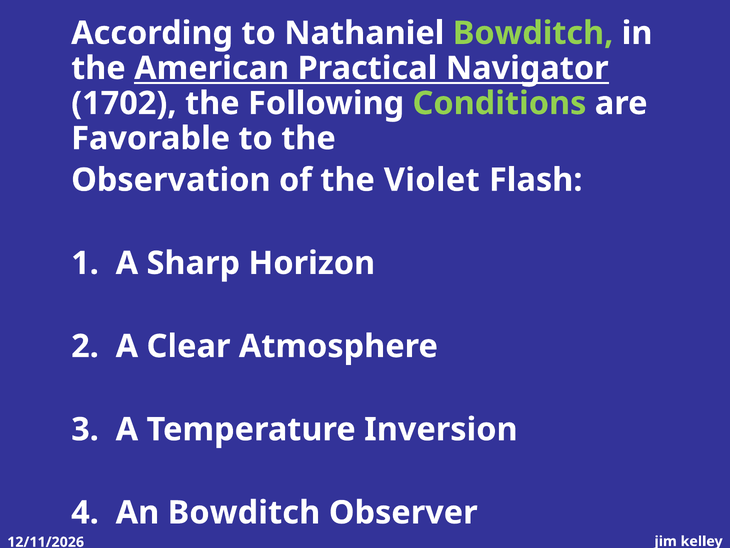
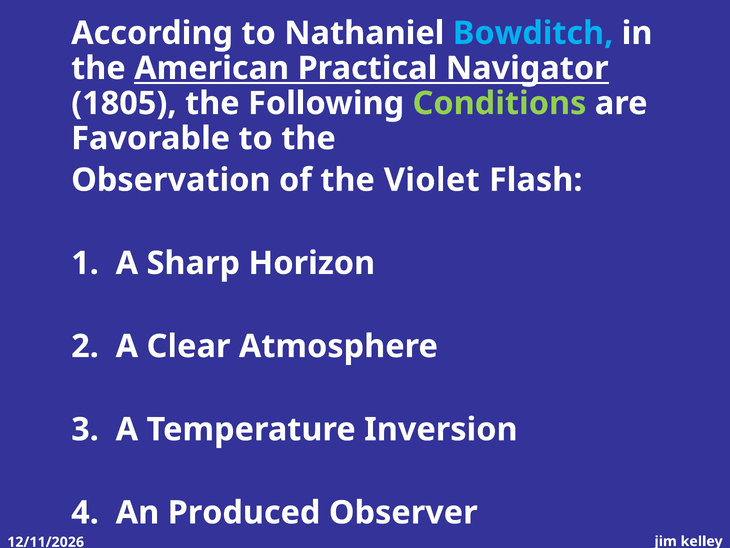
Bowditch colour: light green -> light blue (533, 33)
1702: 1702 -> 1805 (124, 103)
An Bowditch: Bowditch -> Produced (244, 512)
